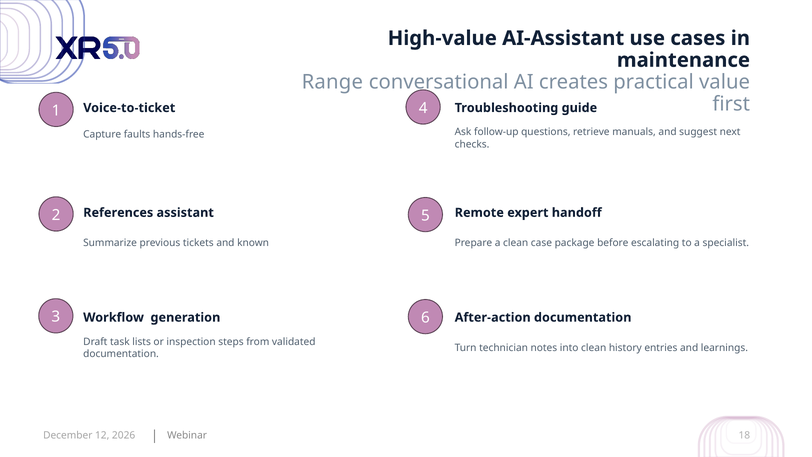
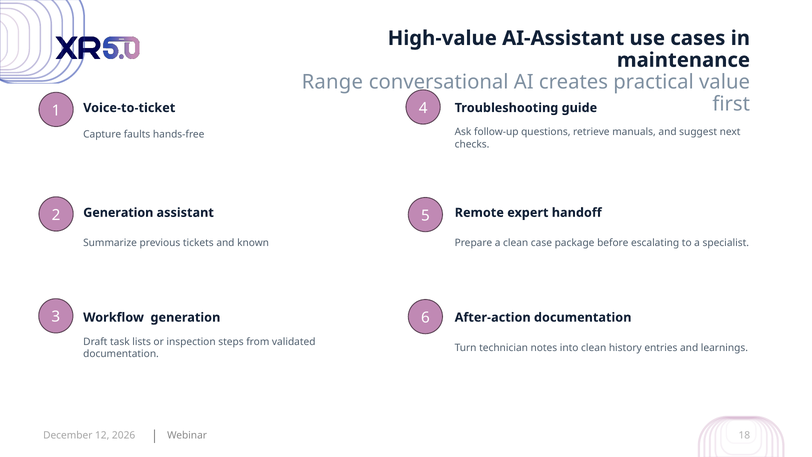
References: References -> Generation (118, 213)
